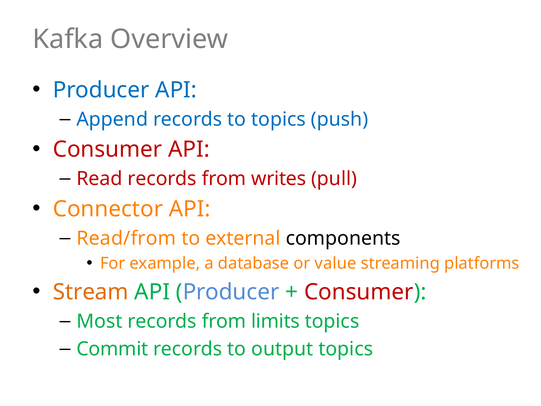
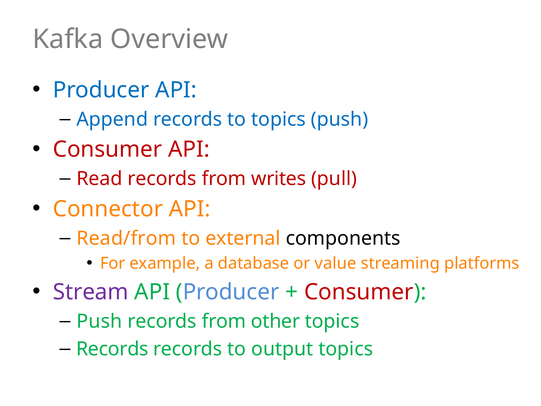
Stream colour: orange -> purple (91, 292)
Most: Most -> Push (99, 321)
limits: limits -> other (276, 321)
Commit: Commit -> Records (112, 349)
